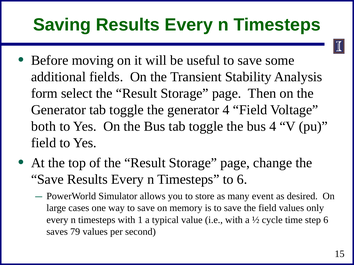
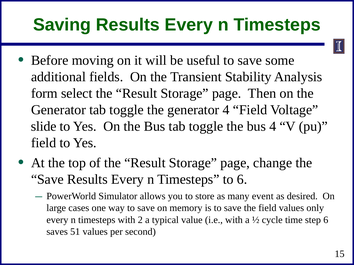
both: both -> slide (44, 127)
1: 1 -> 2 (140, 220)
79: 79 -> 51 (75, 232)
